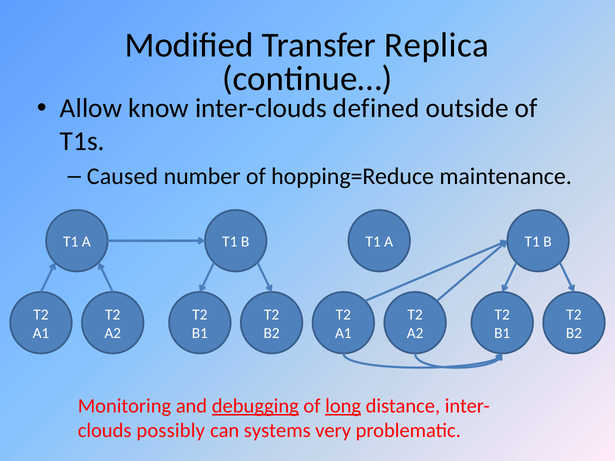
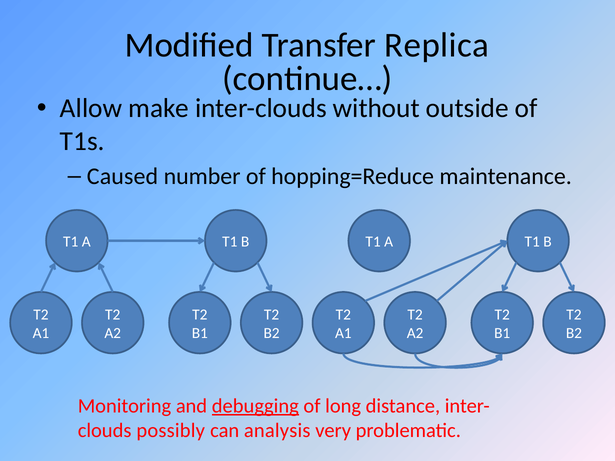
know: know -> make (159, 109)
defined: defined -> without (376, 109)
long underline: present -> none (343, 406)
systems: systems -> analysis (277, 431)
